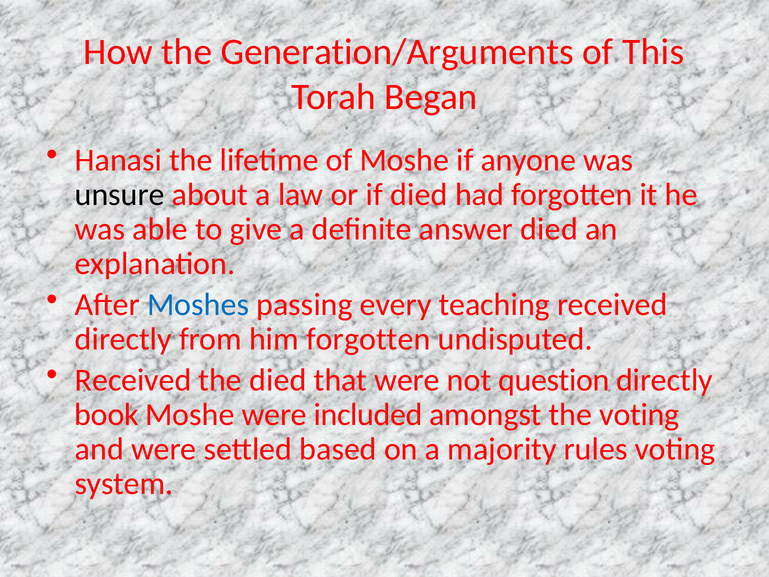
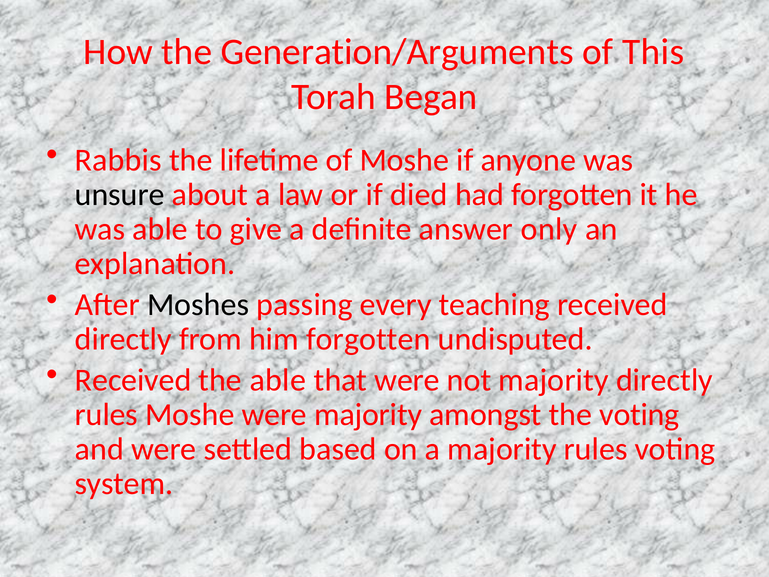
Hanasi: Hanasi -> Rabbis (118, 160)
answer died: died -> only (549, 229)
Moshes colour: blue -> black (198, 304)
the died: died -> able (278, 380)
not question: question -> majority (554, 380)
book: book -> rules (106, 414)
were included: included -> majority (368, 414)
